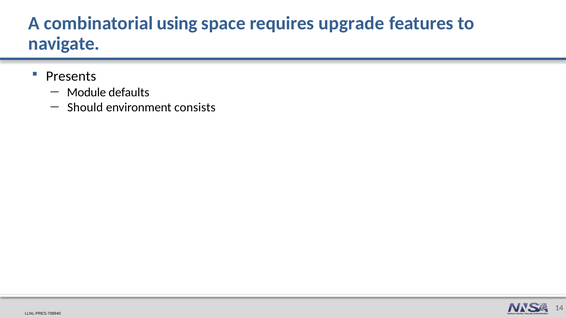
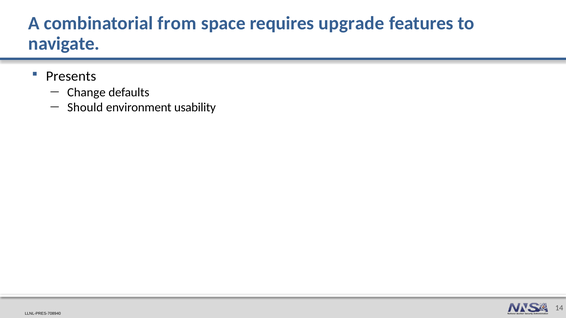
using: using -> from (177, 23)
Module: Module -> Change (86, 92)
consists: consists -> usability (195, 107)
